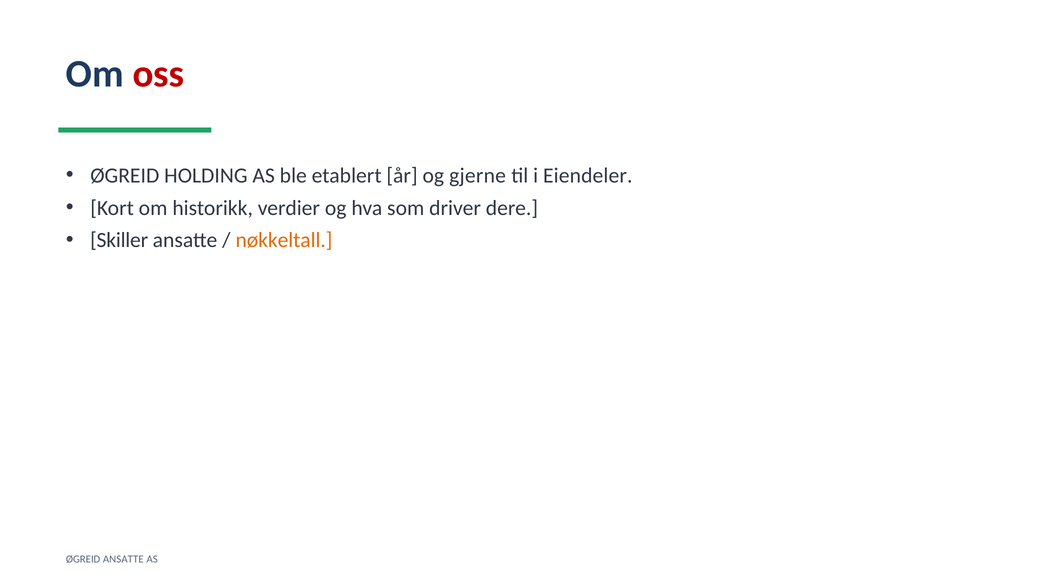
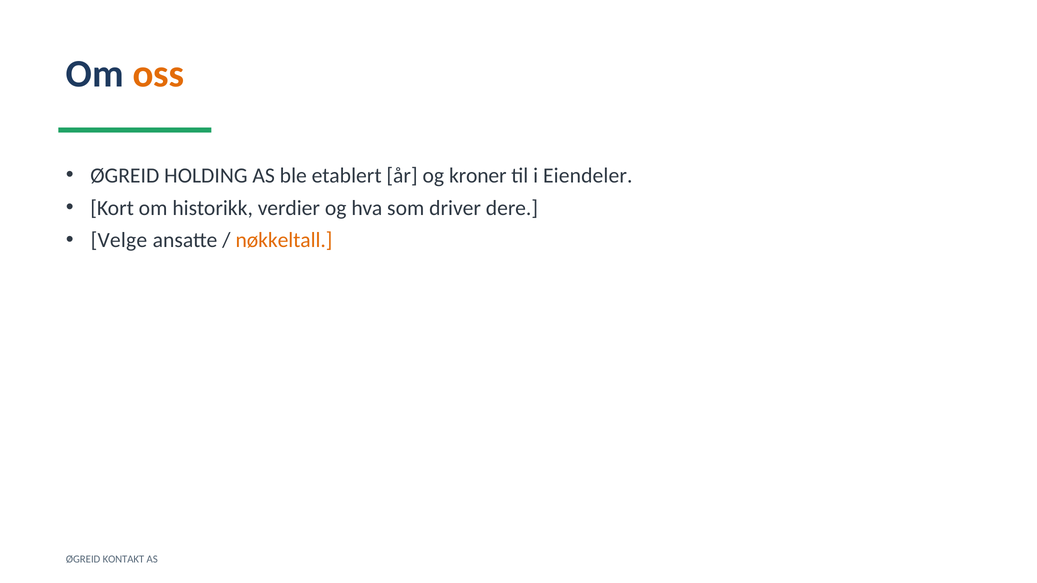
oss colour: red -> orange (158, 74)
gjerne: gjerne -> kroner (478, 176)
Skiller: Skiller -> Velge (119, 240)
ØGREID ANSATTE: ANSATTE -> KONTAKT (123, 560)
